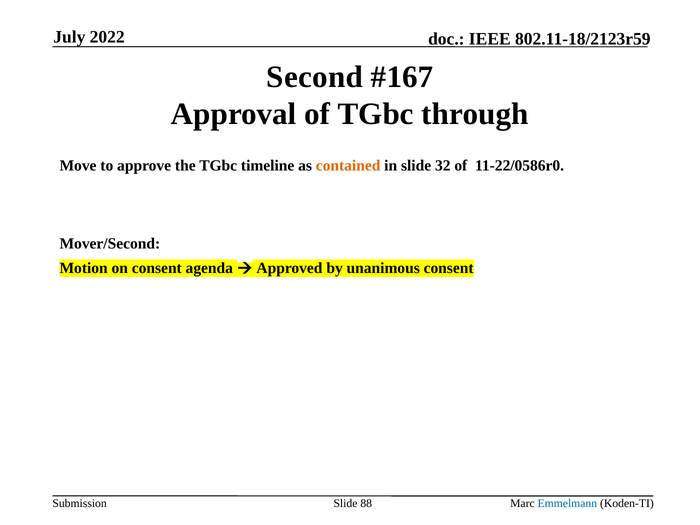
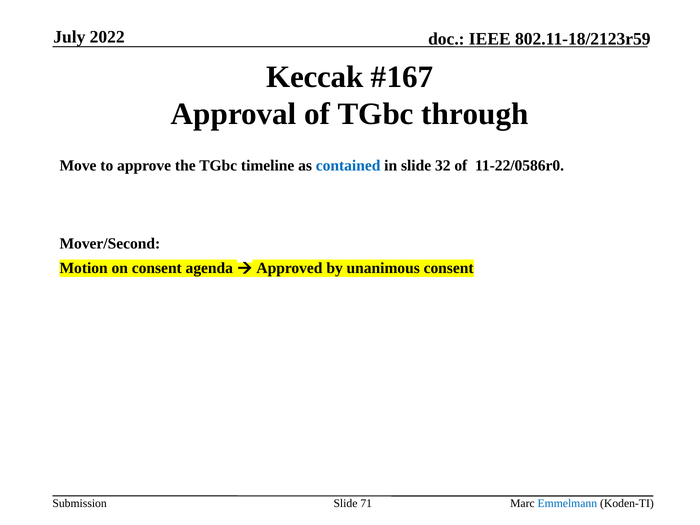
Second: Second -> Keccak (315, 77)
contained colour: orange -> blue (348, 166)
88: 88 -> 71 (366, 504)
